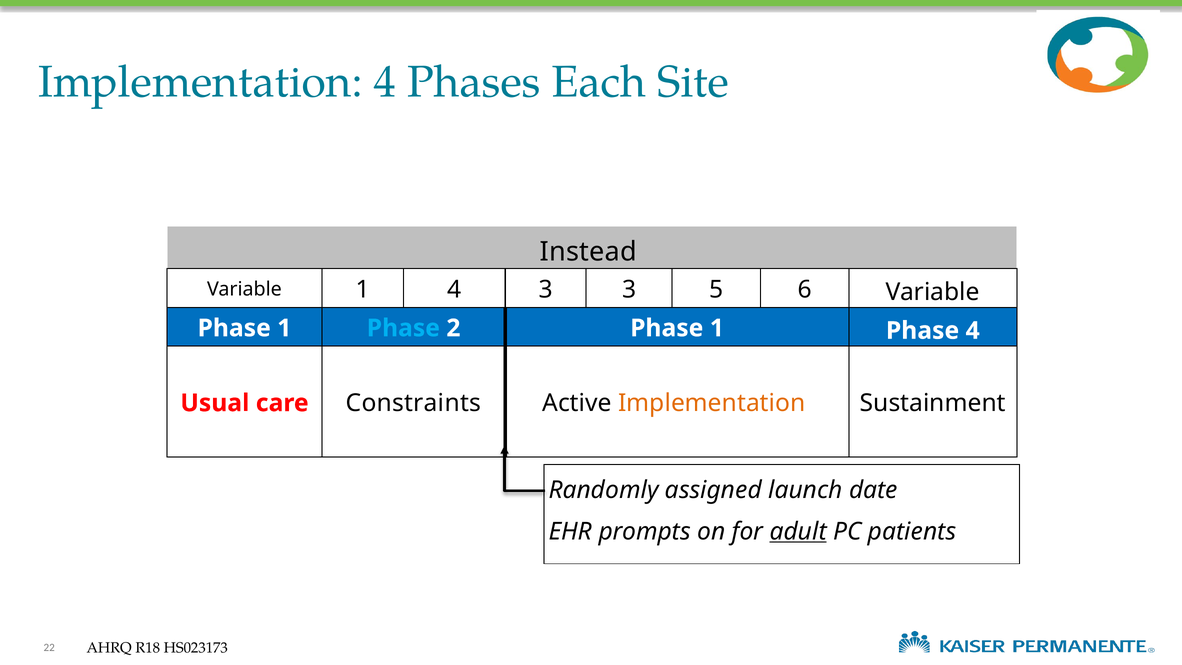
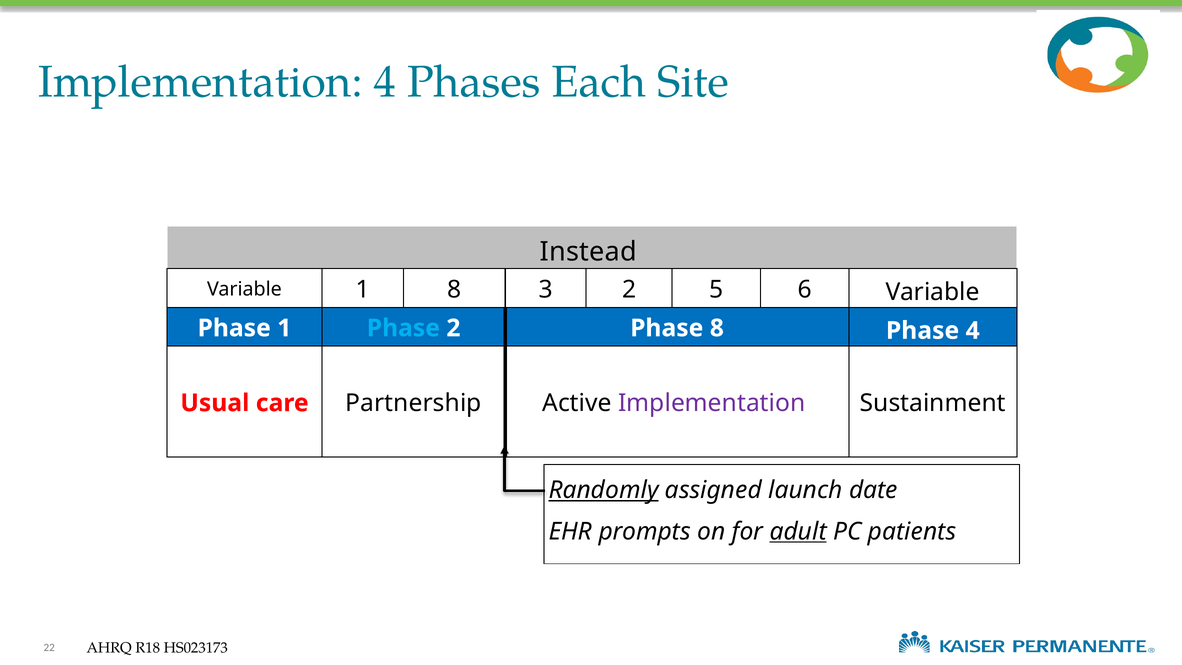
1 4: 4 -> 8 (454, 289)
3 3: 3 -> 2 (629, 289)
2 Phase 1: 1 -> 8 (717, 328)
Constraints: Constraints -> Partnership (413, 403)
Implementation colour: orange -> purple (712, 403)
Randomly underline: none -> present (604, 490)
